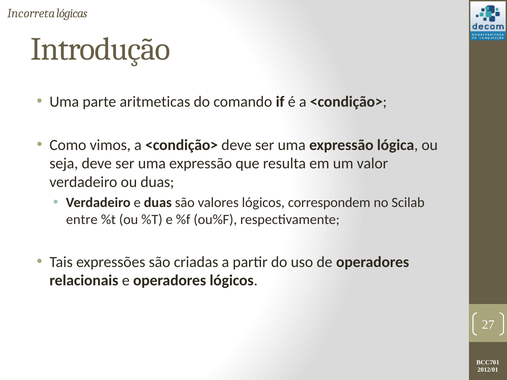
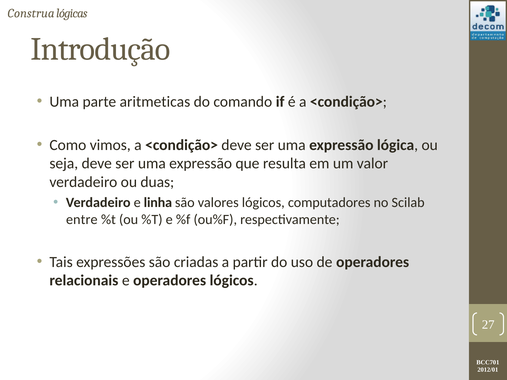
Incorreta: Incorreta -> Construa (31, 13)
e duas: duas -> linha (158, 203)
correspondem: correspondem -> computadores (329, 203)
